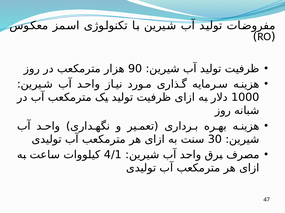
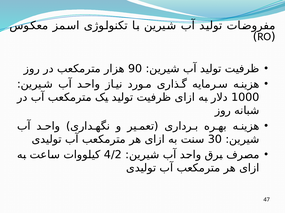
4/1: 4/1 -> 4/2 (113, 155)
